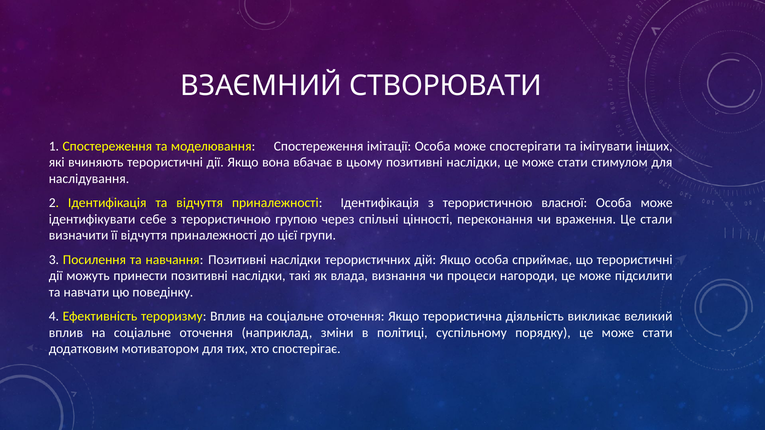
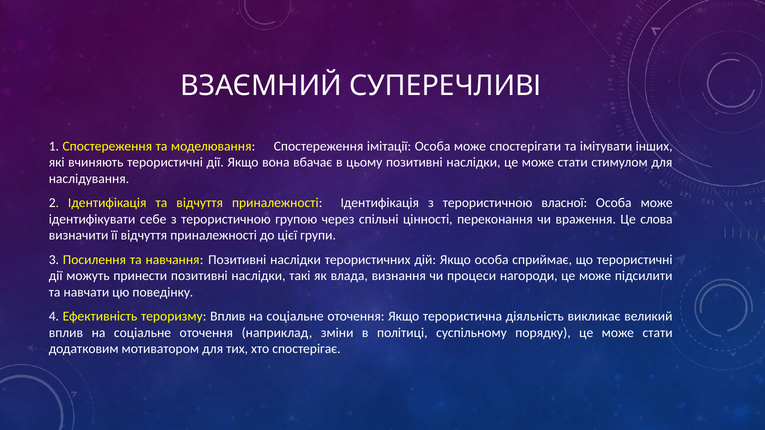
СТВОРЮВАТИ: СТВОРЮВАТИ -> СУПЕРЕЧЛИВІ (445, 86)
стали: стали -> слова (656, 219)
